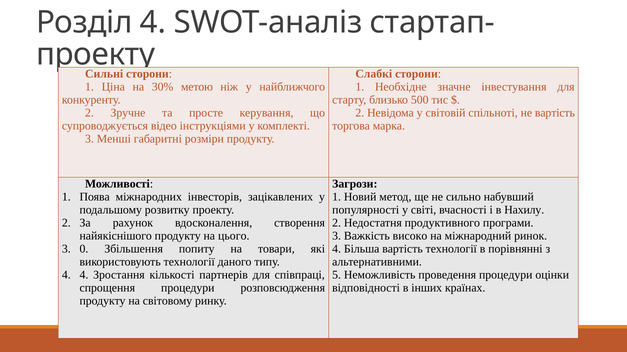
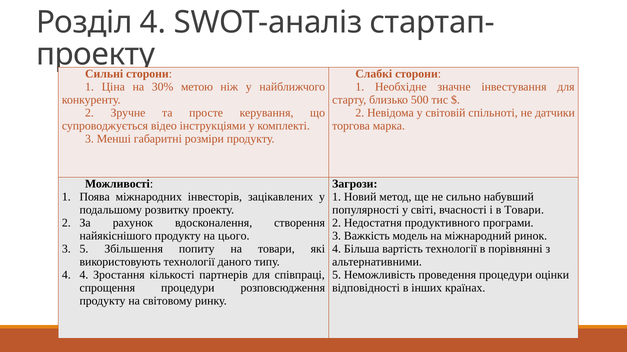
не вартість: вартість -> датчики (555, 113)
в Нахилу: Нахилу -> Товари (524, 210)
високо: високо -> модель (410, 236)
3 0: 0 -> 5 (84, 249)
